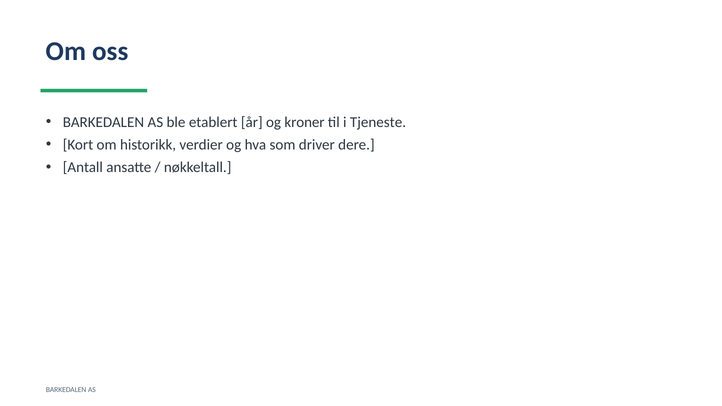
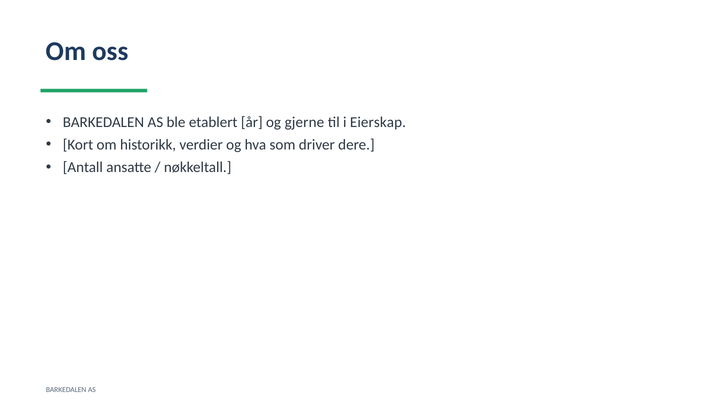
kroner: kroner -> gjerne (304, 122)
Tjeneste: Tjeneste -> Eierskap (378, 122)
